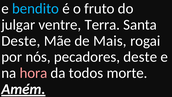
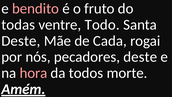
bendito colour: light blue -> pink (35, 9)
julgar: julgar -> todas (18, 25)
Terra: Terra -> Todo (102, 25)
Mais: Mais -> Cada (110, 41)
